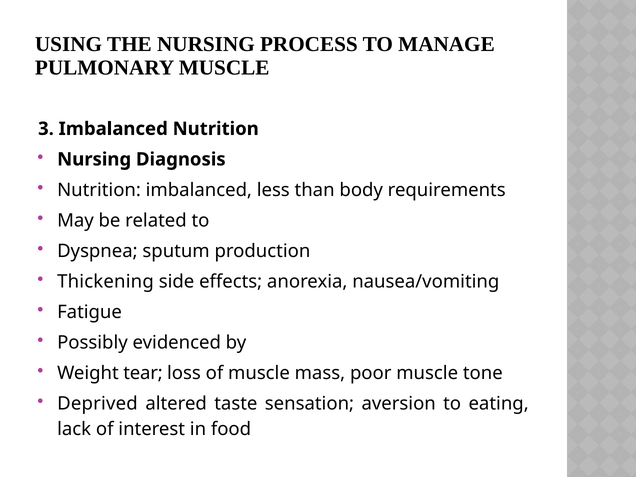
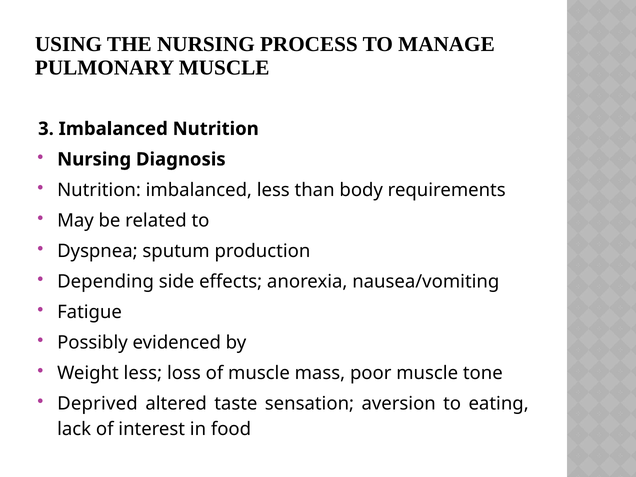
Thickening: Thickening -> Depending (106, 282)
Weight tear: tear -> less (143, 373)
